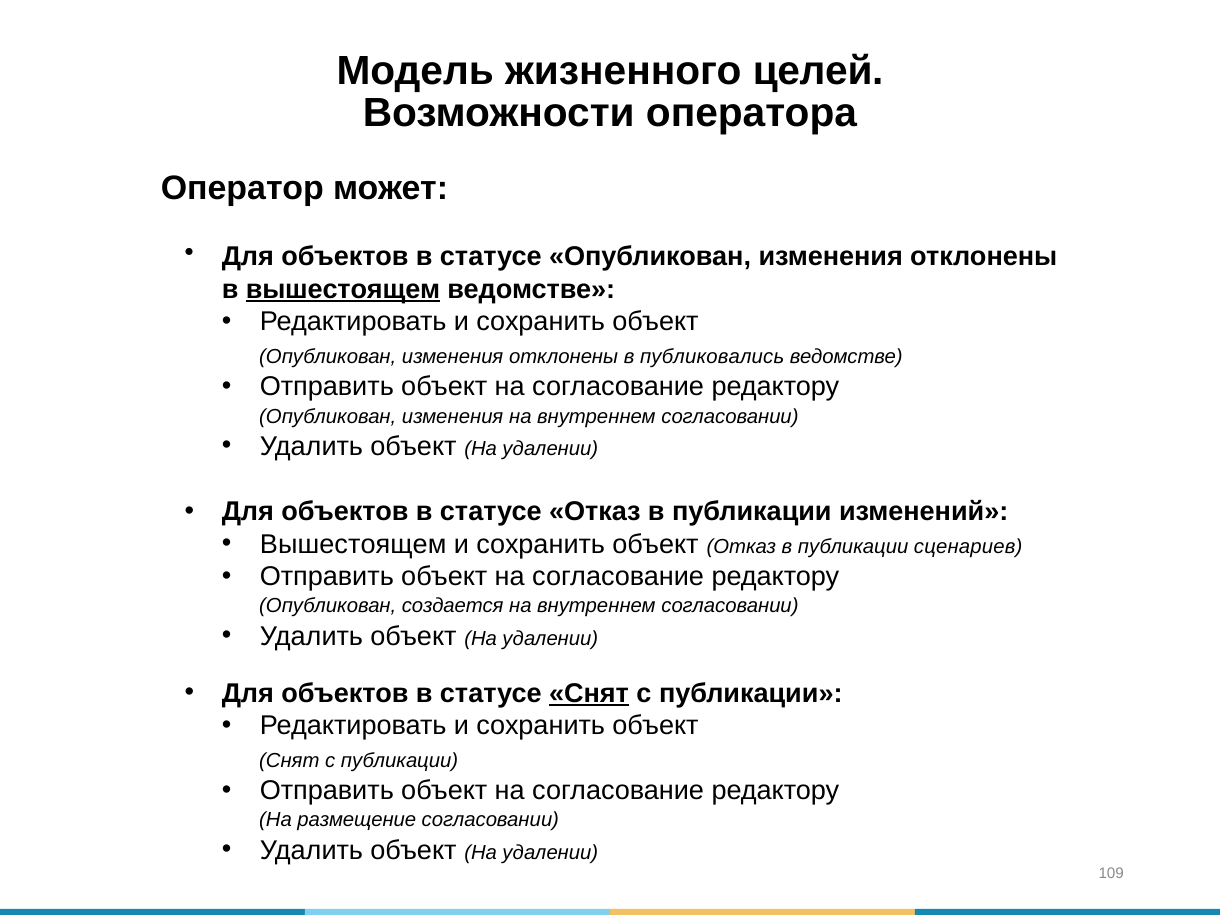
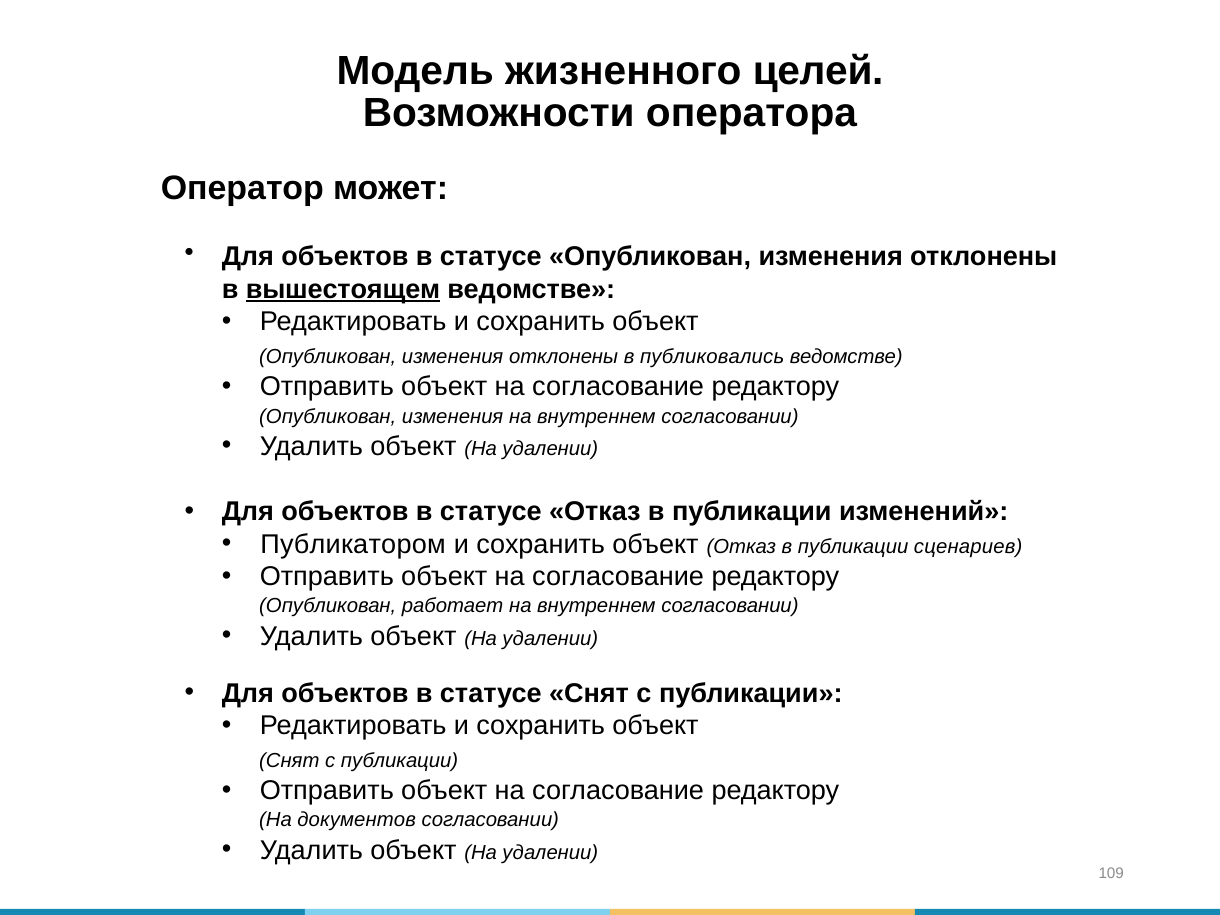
Вышестоящем: Вышестоящем -> Публикатором (353, 544)
создается: создается -> работает (453, 606)
Снят underline: present -> none (589, 693)
размещение: размещение -> документов (357, 820)
